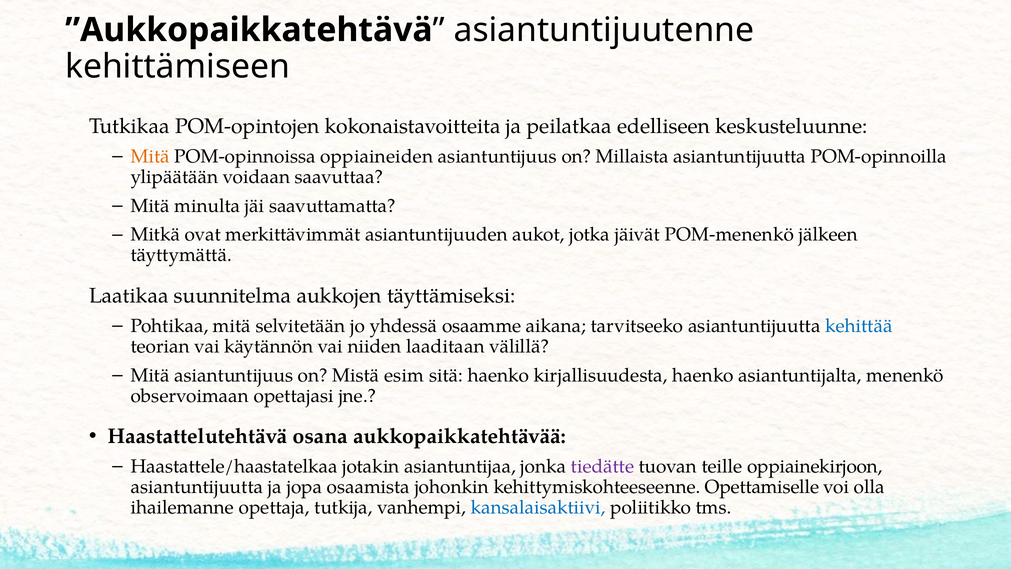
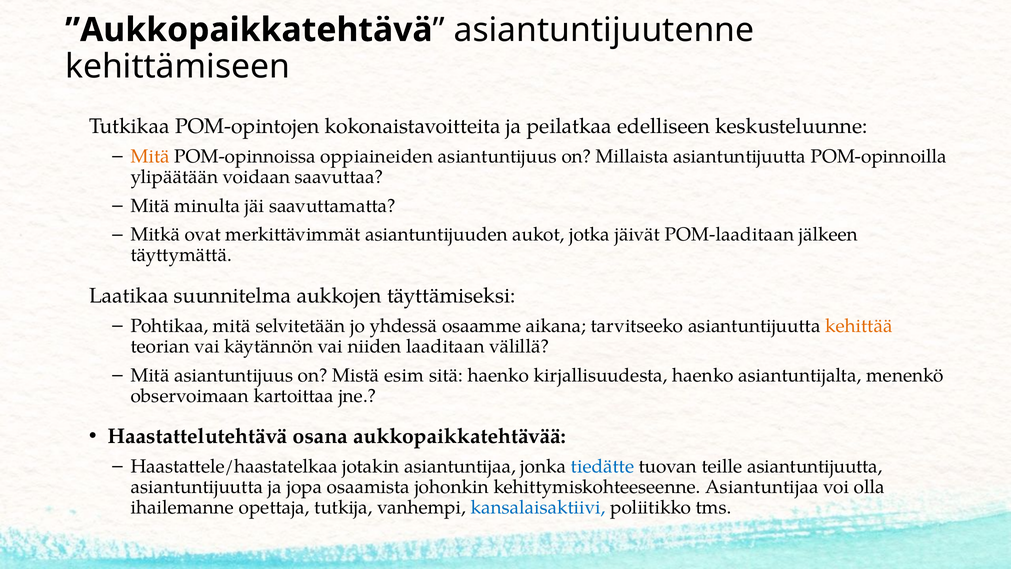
POM-menenkö: POM-menenkö -> POM-laaditaan (729, 235)
kehittää colour: blue -> orange (859, 326)
opettajasi: opettajasi -> kartoittaa (294, 396)
tiedätte colour: purple -> blue (603, 466)
teille oppiainekirjoon: oppiainekirjoon -> asiantuntijuutta (815, 466)
kehittymiskohteeseenne Opettamiselle: Opettamiselle -> Asiantuntijaa (762, 487)
